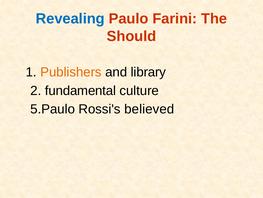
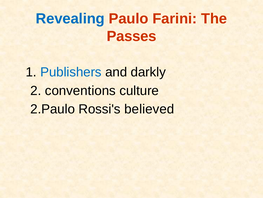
Should: Should -> Passes (132, 36)
Publishers colour: orange -> blue (71, 72)
library: library -> darkly (148, 72)
fundamental: fundamental -> conventions (80, 90)
5.Paulo: 5.Paulo -> 2.Paulo (53, 109)
